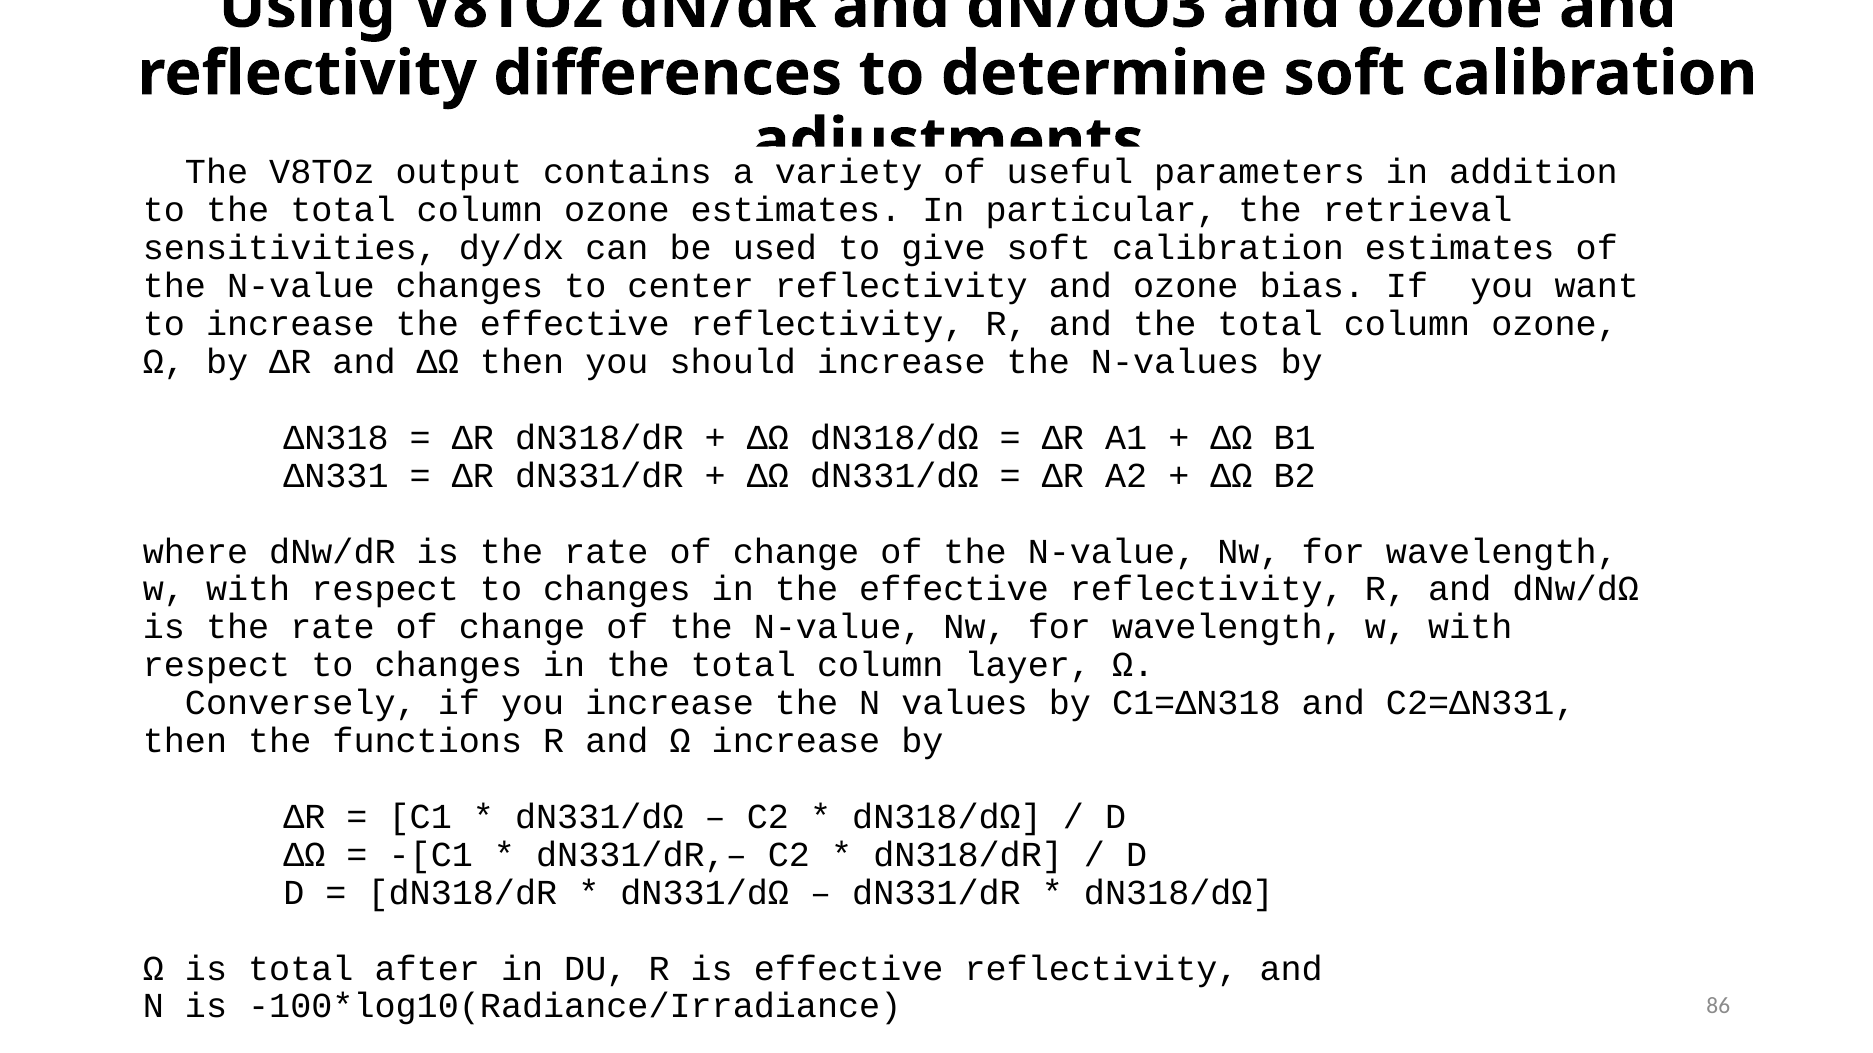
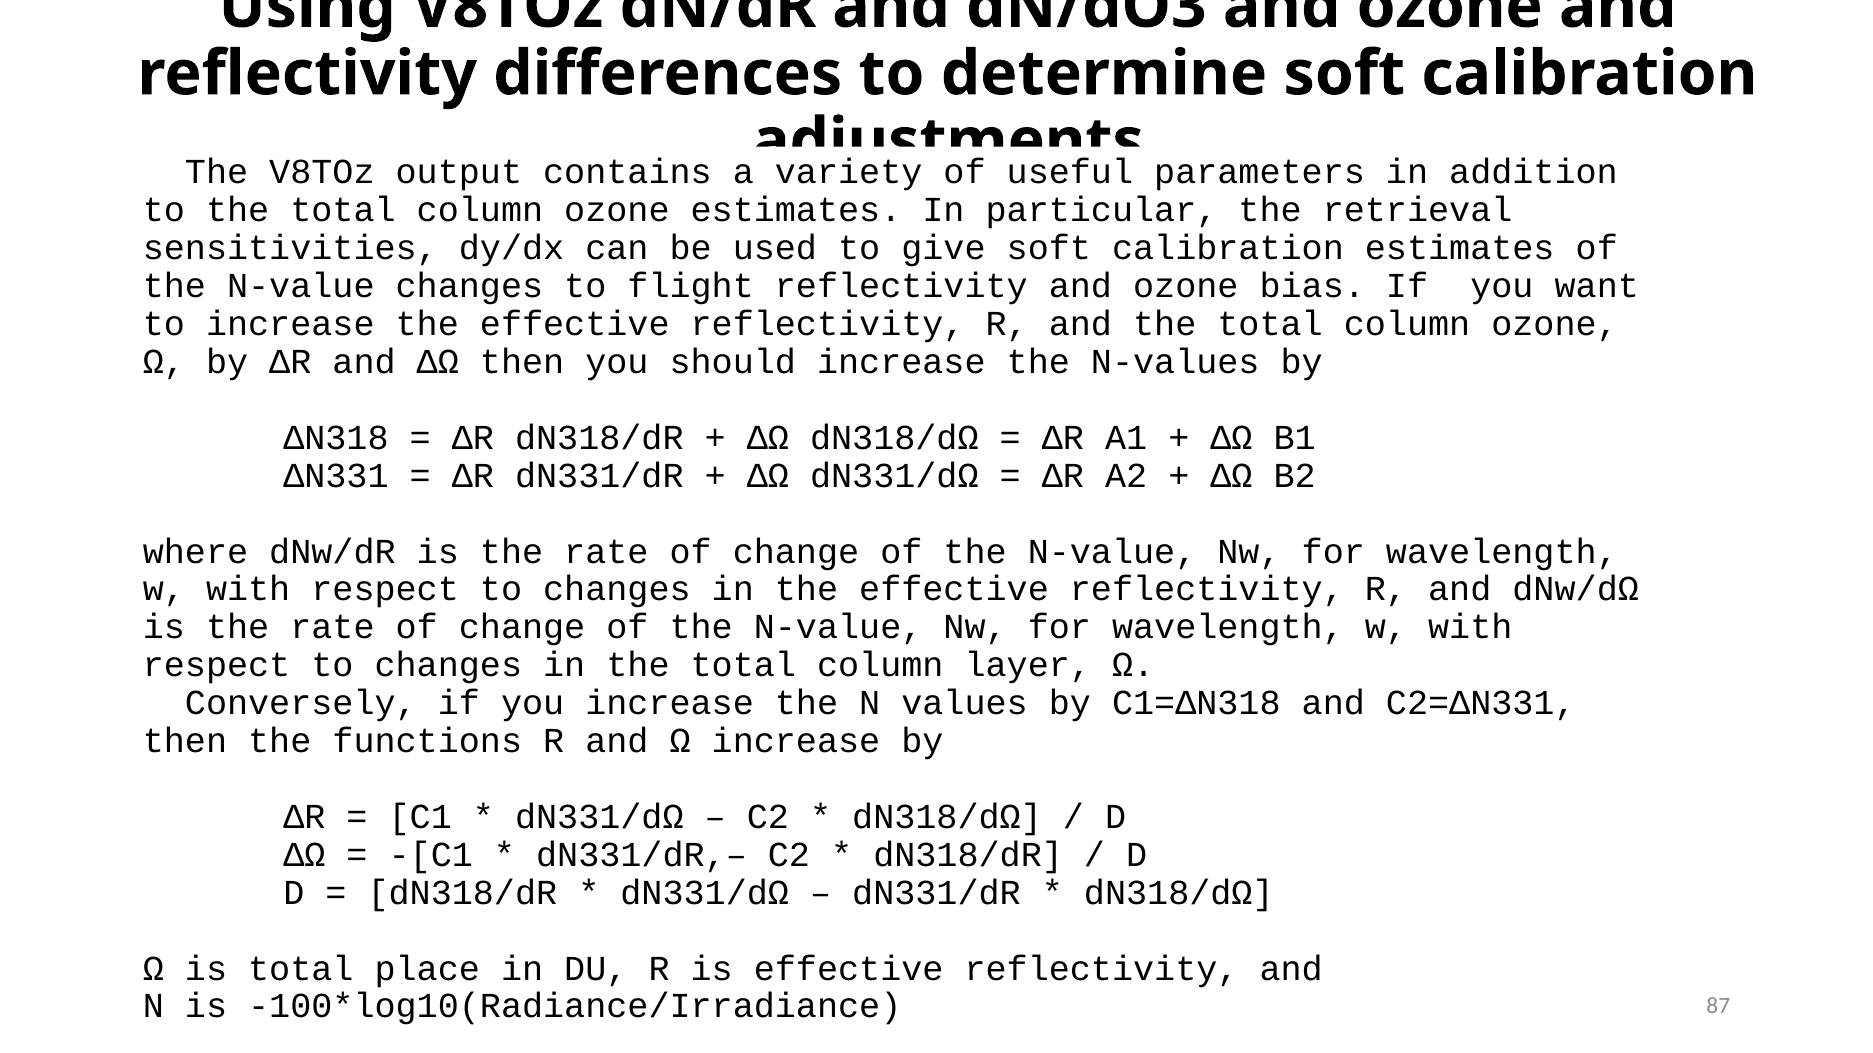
center: center -> flight (691, 286)
after: after -> place (427, 969)
86: 86 -> 87 (1718, 1006)
